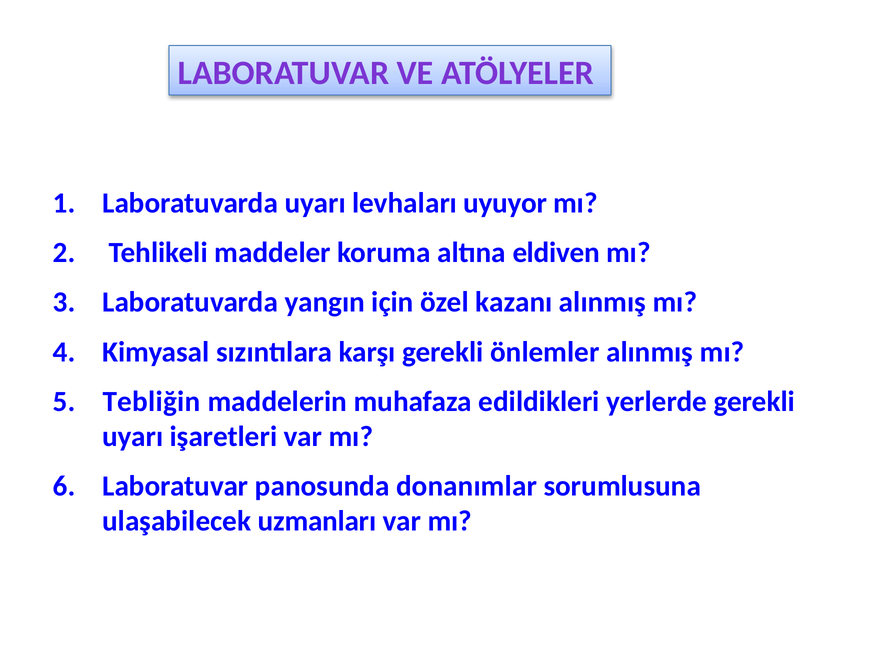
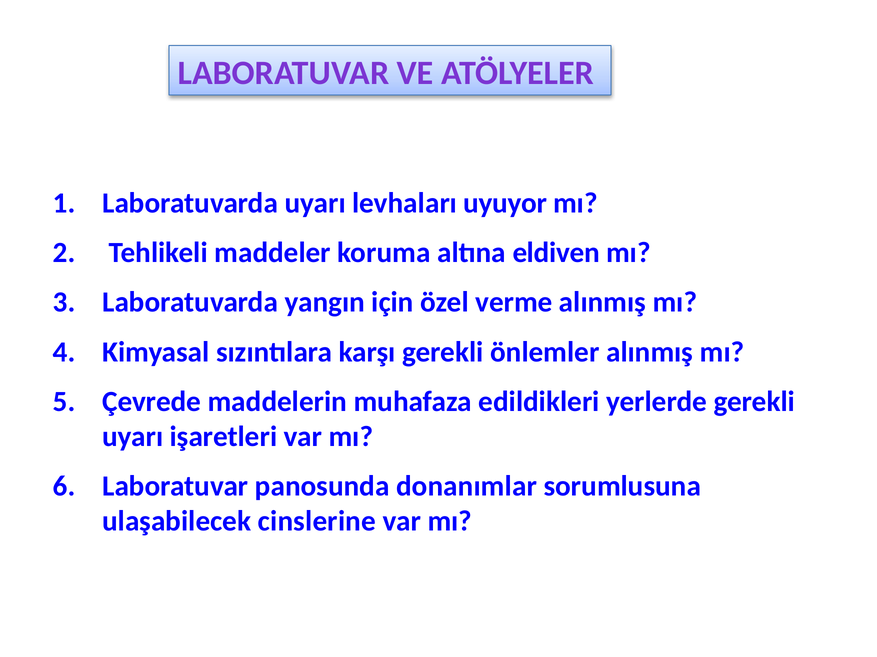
kazanı: kazanı -> verme (514, 303)
Tebliğin: Tebliğin -> Çevrede (152, 402)
uzmanları: uzmanları -> cinslerine (317, 522)
